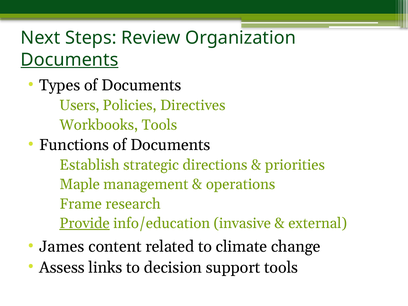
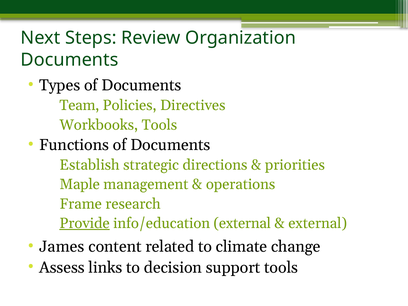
Documents underline: present -> none (70, 60)
Users: Users -> Team (79, 105)
info/education invasive: invasive -> external (242, 223)
